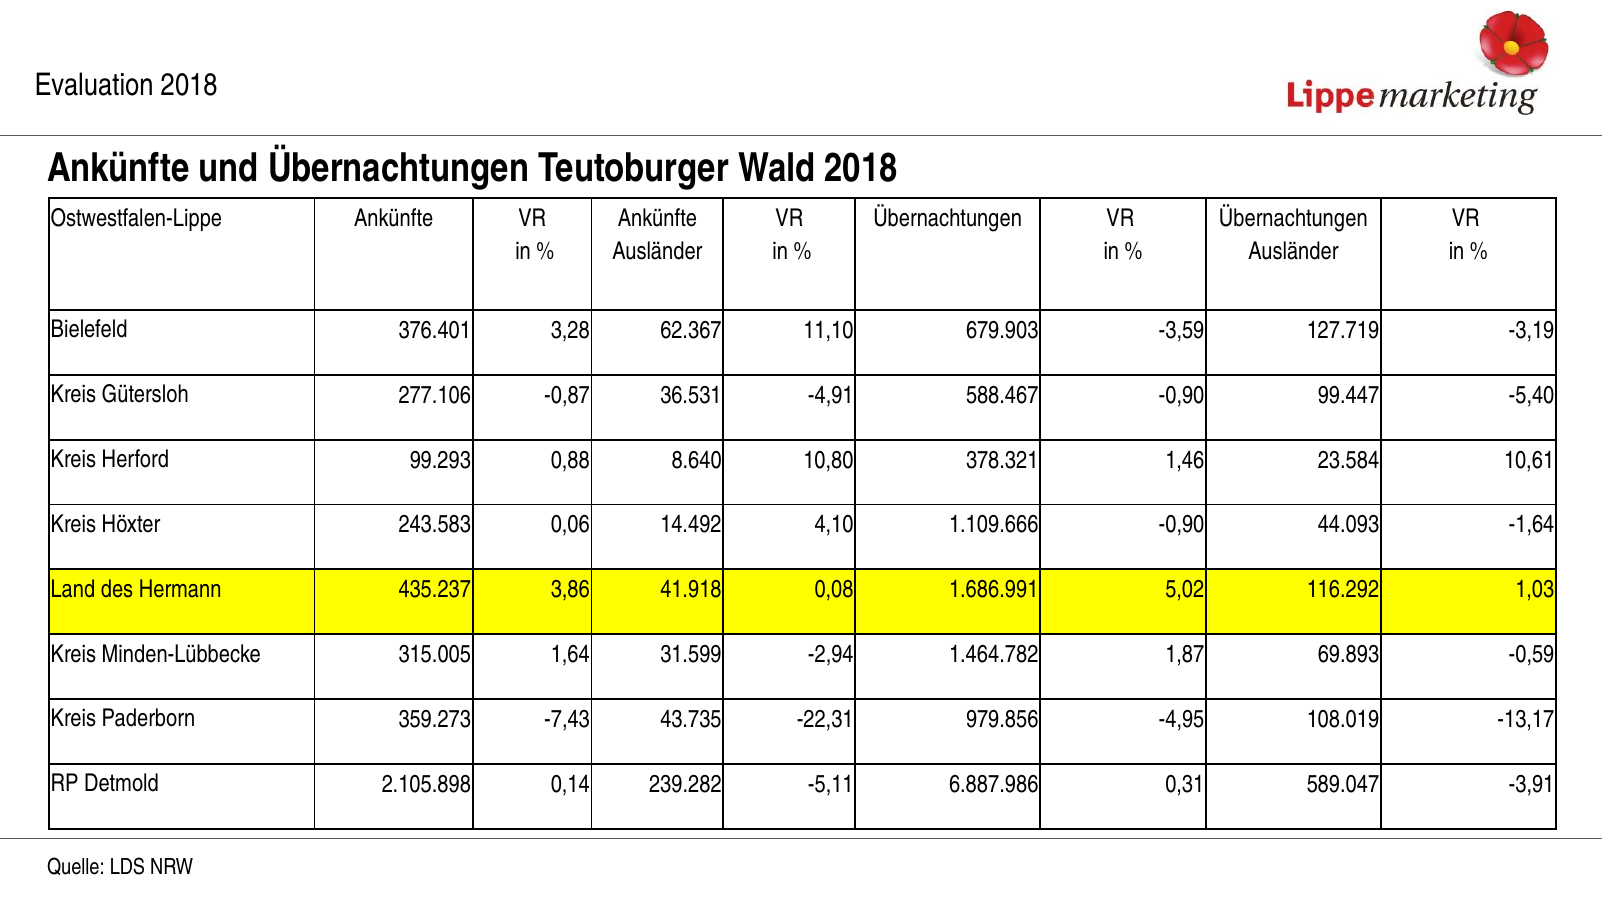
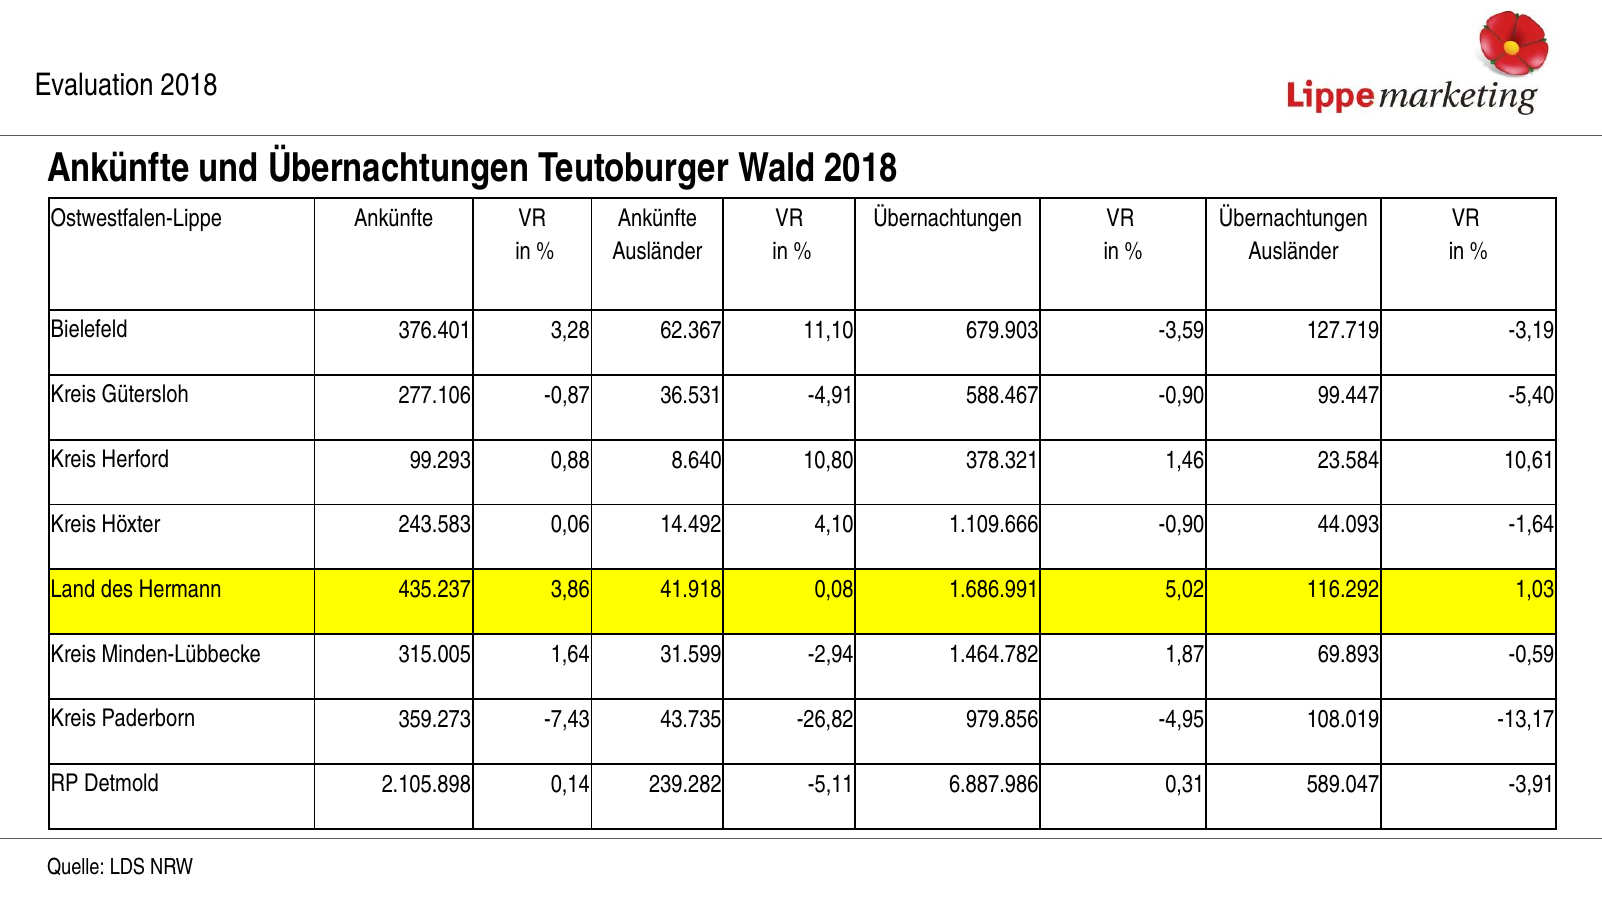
-22,31: -22,31 -> -26,82 (825, 719)
